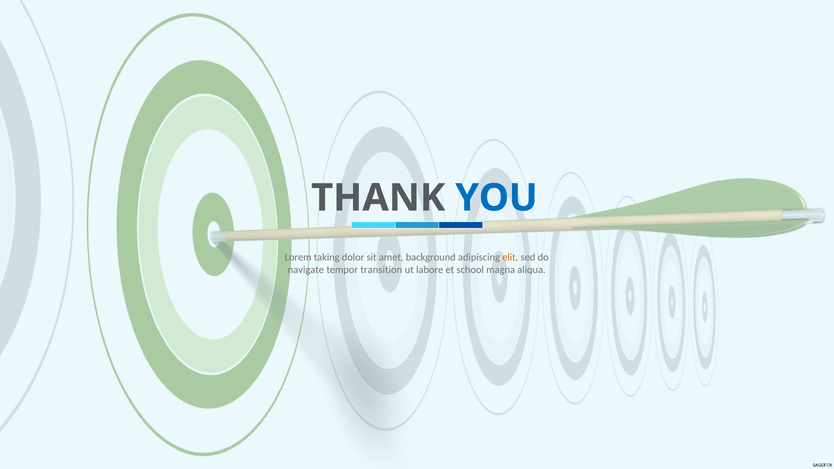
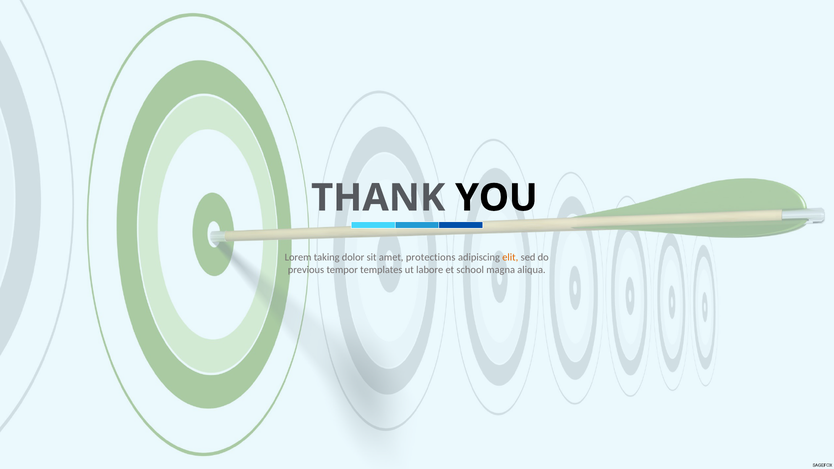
YOU colour: blue -> black (496, 198)
background: background -> protections (431, 257)
navigate: navigate -> previous (306, 270)
transition: transition -> templates (381, 270)
